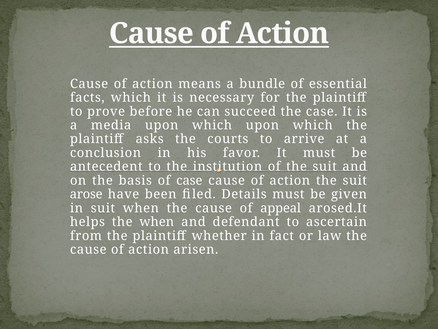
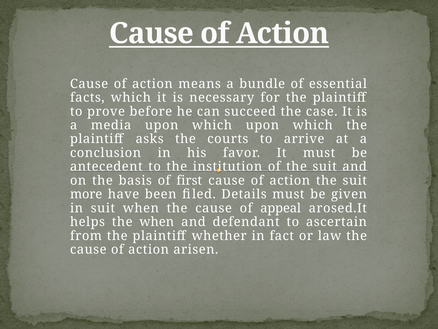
of case: case -> first (189, 180)
arose: arose -> more (86, 194)
